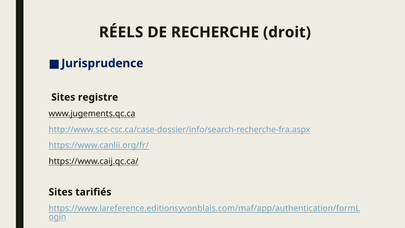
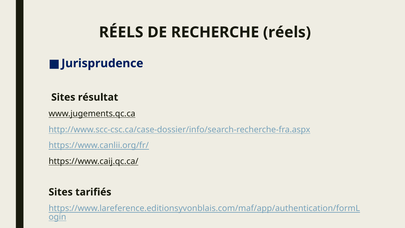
RECHERCHE droit: droit -> réels (287, 32)
registre: registre -> résultat (98, 97)
